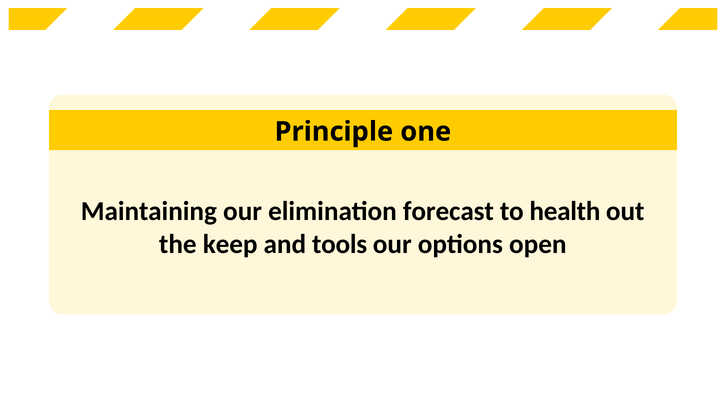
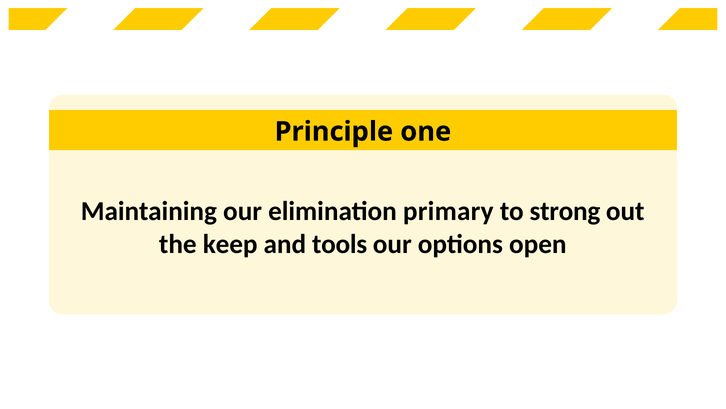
forecast: forecast -> primary (448, 211)
health: health -> strong (565, 211)
